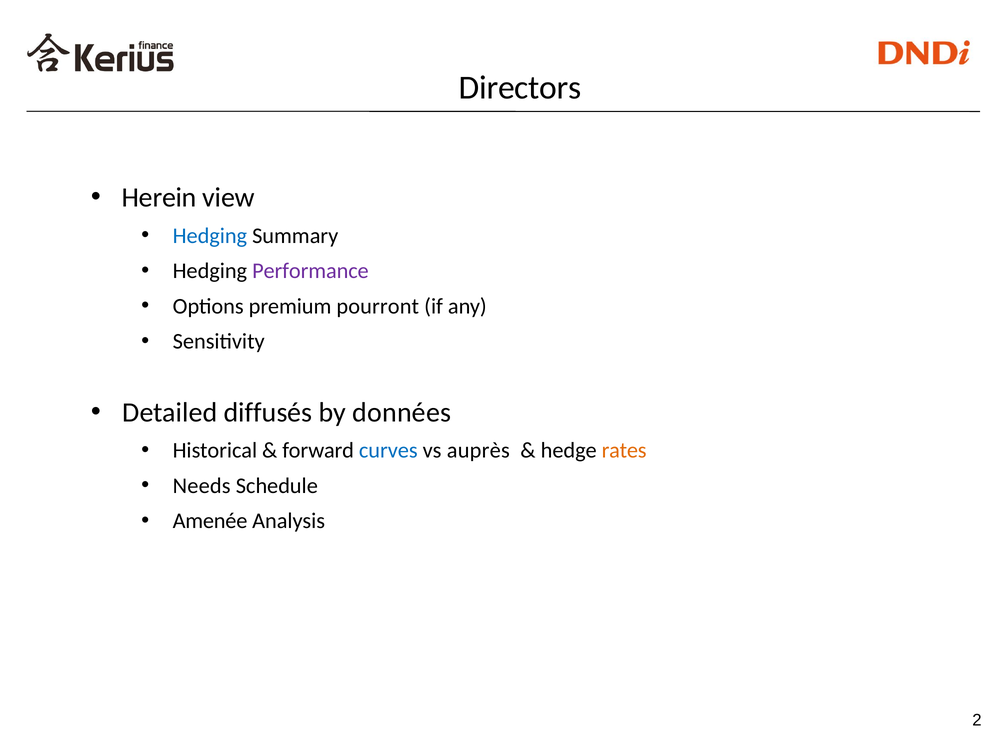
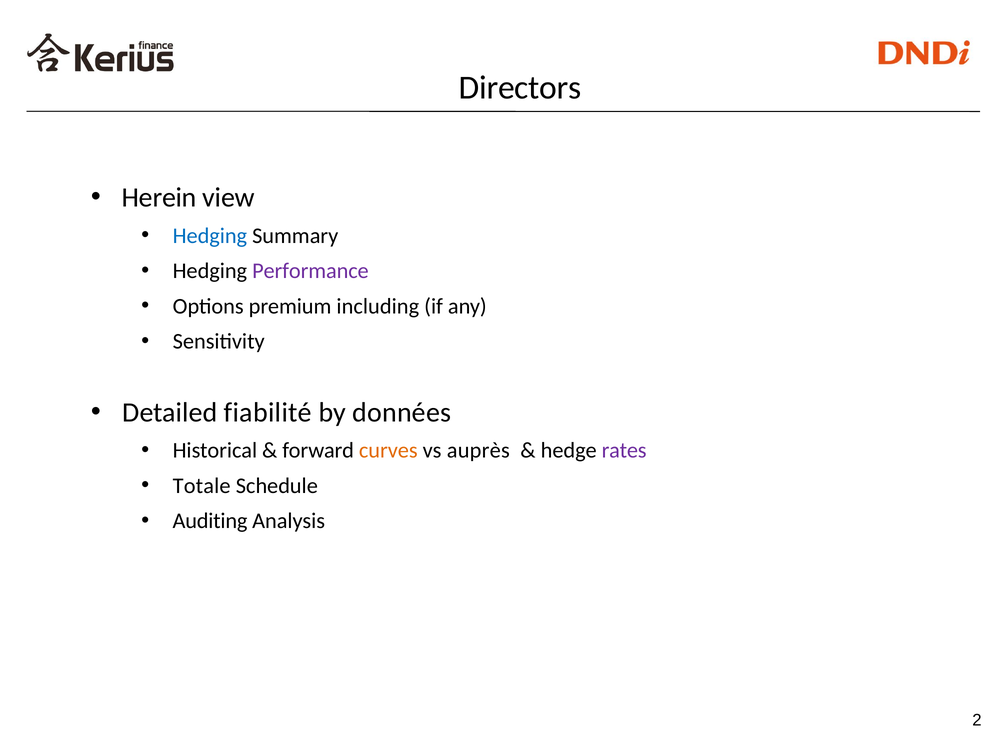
pourront: pourront -> including (378, 306)
diffusés: diffusés -> fiabilité (268, 413)
curves colour: blue -> orange (388, 451)
rates colour: orange -> purple (624, 451)
Needs: Needs -> Totale (202, 486)
Amenée: Amenée -> Auditing (210, 521)
